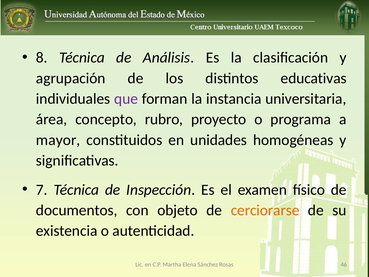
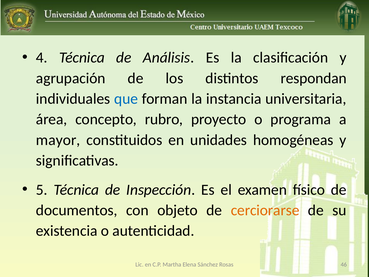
8: 8 -> 4 (42, 58)
educativas: educativas -> respondan (314, 78)
que colour: purple -> blue (126, 99)
7: 7 -> 5 (42, 190)
